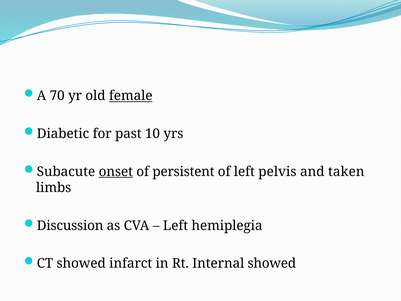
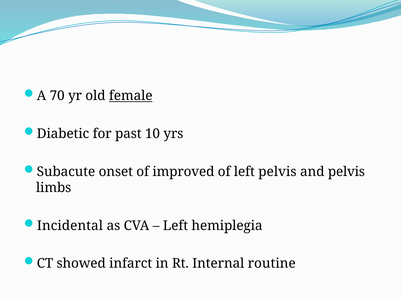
onset underline: present -> none (116, 172)
persistent: persistent -> improved (183, 172)
and taken: taken -> pelvis (346, 172)
Discussion: Discussion -> Incidental (70, 225)
Internal showed: showed -> routine (272, 263)
